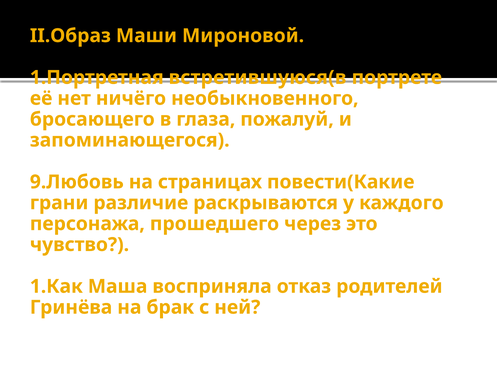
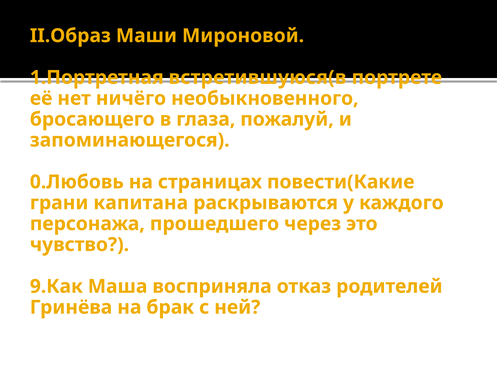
9.Любовь: 9.Любовь -> 0.Любовь (77, 182)
различие: различие -> капитана (141, 203)
1.Как: 1.Как -> 9.Как (56, 286)
